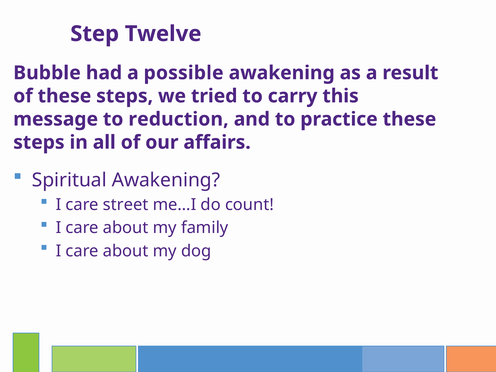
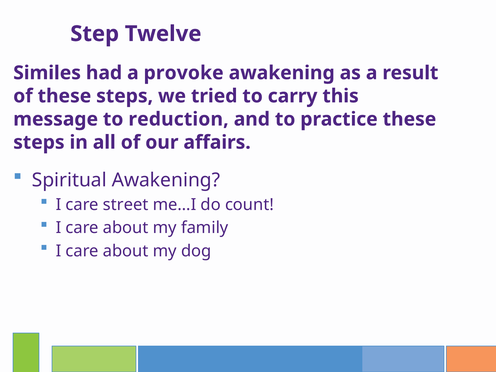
Bubble: Bubble -> Similes (47, 73)
possible: possible -> provoke (184, 73)
